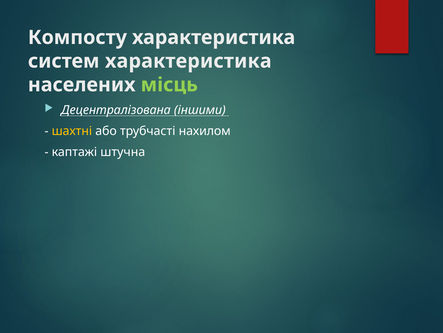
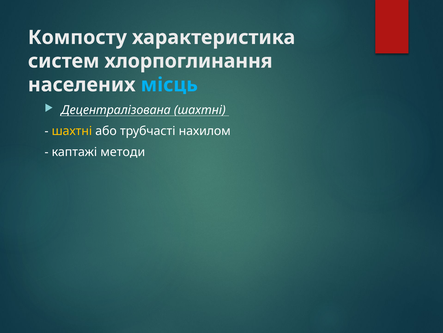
систем характеристика: характеристика -> хлорпоглинання (189, 61)
місць colour: light green -> light blue (169, 85)
Децентралізована іншими: іншими -> шахтні (200, 110)
штучна: штучна -> методи (123, 152)
